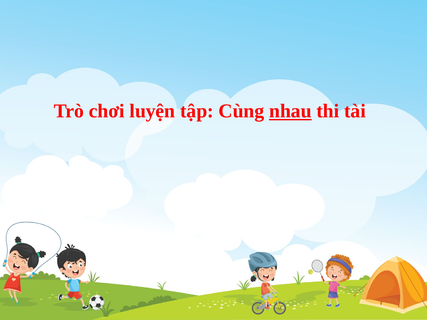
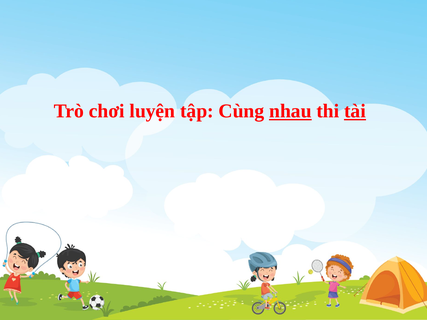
tài underline: none -> present (355, 111)
